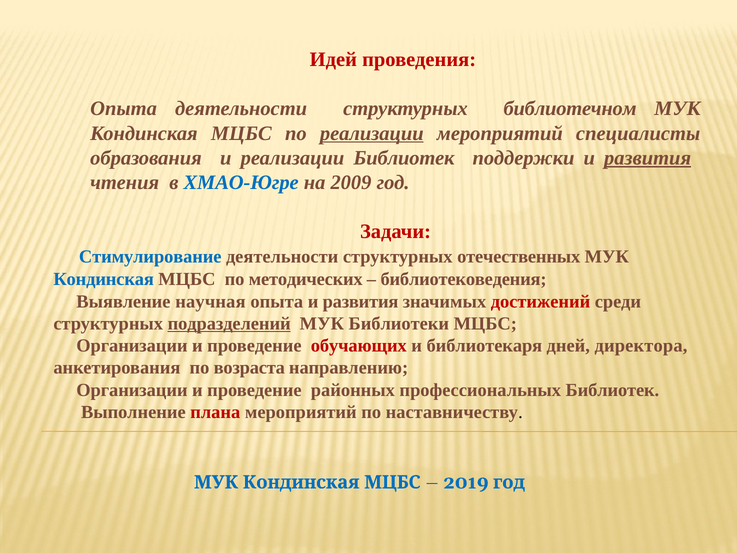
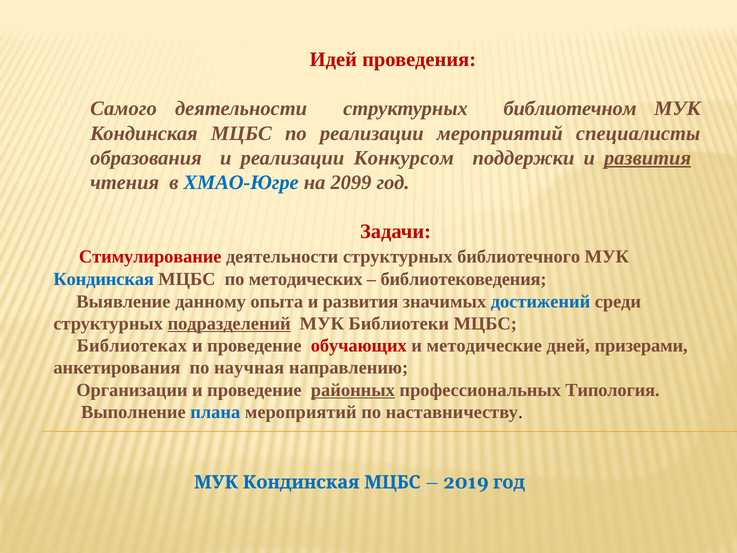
Опыта: Опыта -> Самого (124, 109)
реализации underline: present -> none (372, 133)
реализации Библиотек: Библиотек -> Конкурсом (404, 158)
2009: 2009 -> 2099 (351, 182)
Стимулирование colour: blue -> red (150, 257)
отечественных: отечественных -> библиотечного (519, 257)
научная: научная -> данному (211, 301)
достижений colour: red -> blue (541, 301)
Организации: Организации -> Библиотеках (132, 346)
библиотекаря: библиотекаря -> методические (484, 346)
директора: директора -> призерами (641, 346)
возраста: возраста -> научная (249, 368)
районных underline: none -> present (353, 390)
профессиональных Библиотек: Библиотек -> Типология (612, 390)
плана colour: red -> blue (215, 412)
